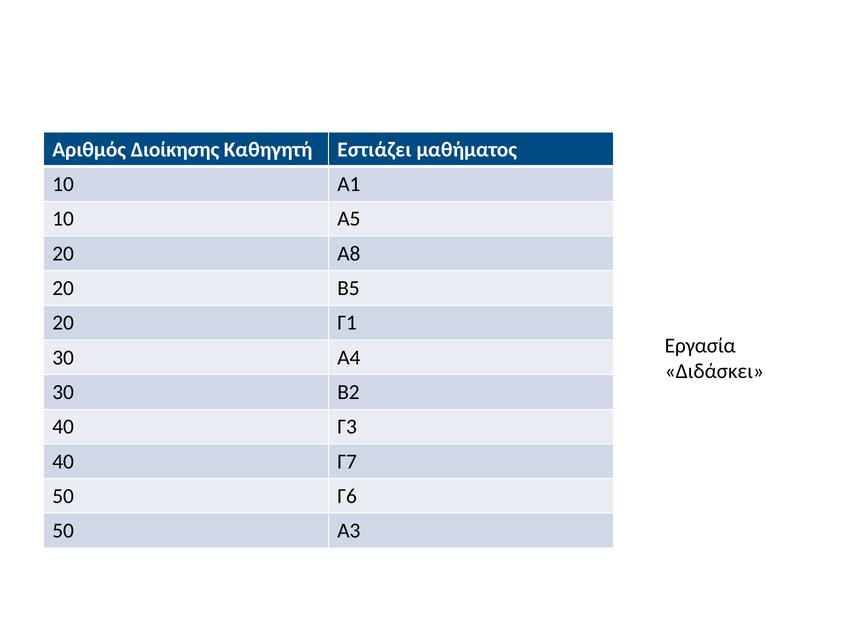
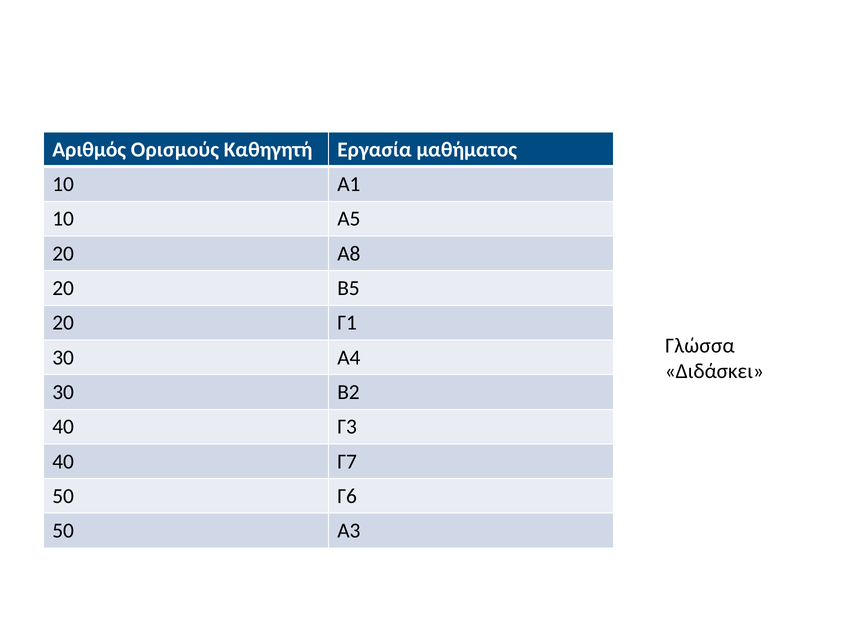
Διοίκησης: Διοίκησης -> Ορισμούς (175, 150)
Εστιάζει: Εστιάζει -> Εργασία (374, 150)
Εργασία: Εργασία -> Γλώσσα (700, 346)
